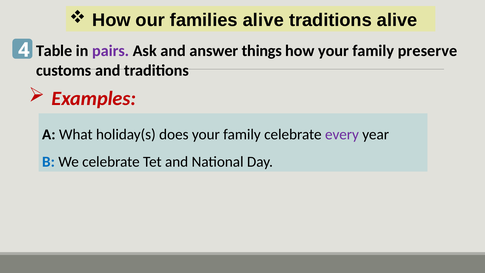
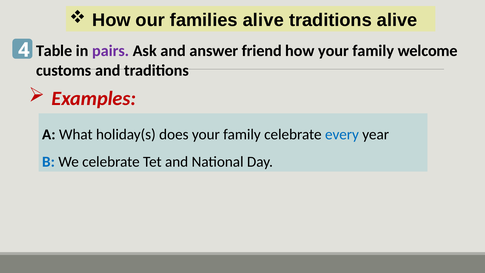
things: things -> friend (262, 51)
preserve: preserve -> welcome (428, 51)
every colour: purple -> blue (342, 134)
